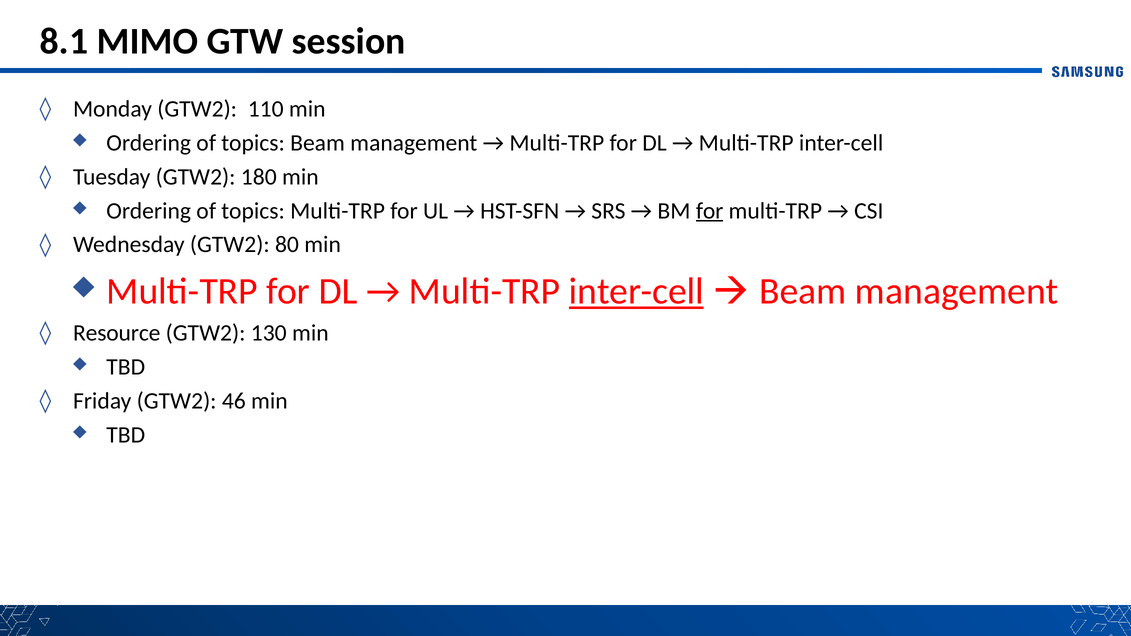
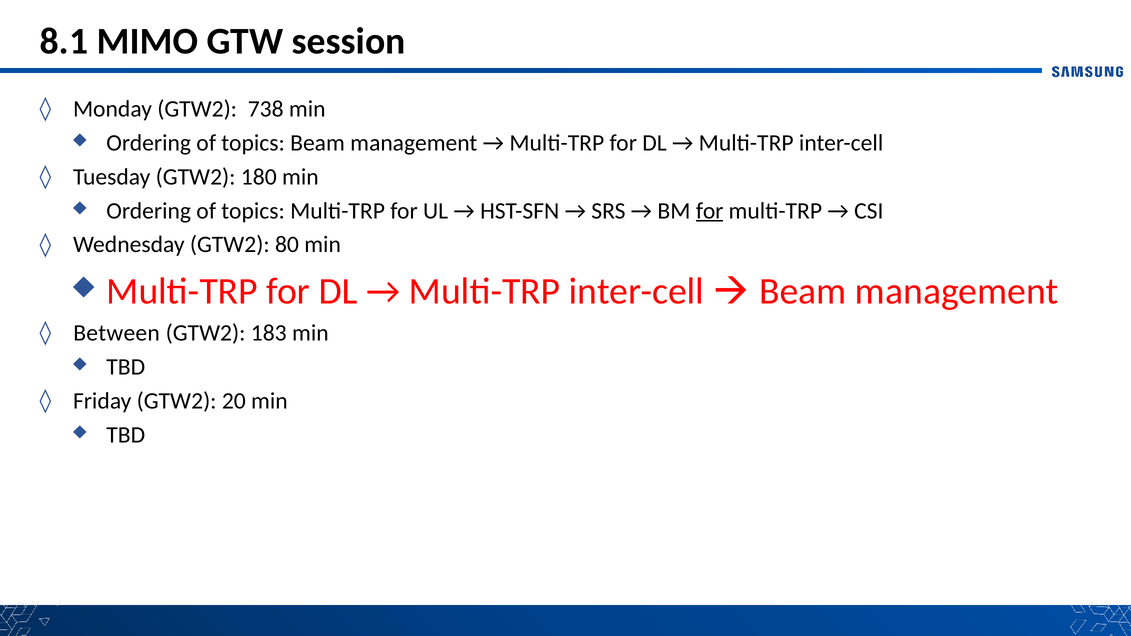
110: 110 -> 738 (266, 109)
inter-cell underline: present -> none (636, 292)
Resource: Resource -> Between (117, 333)
130: 130 -> 183 (269, 333)
46: 46 -> 20 (234, 401)
